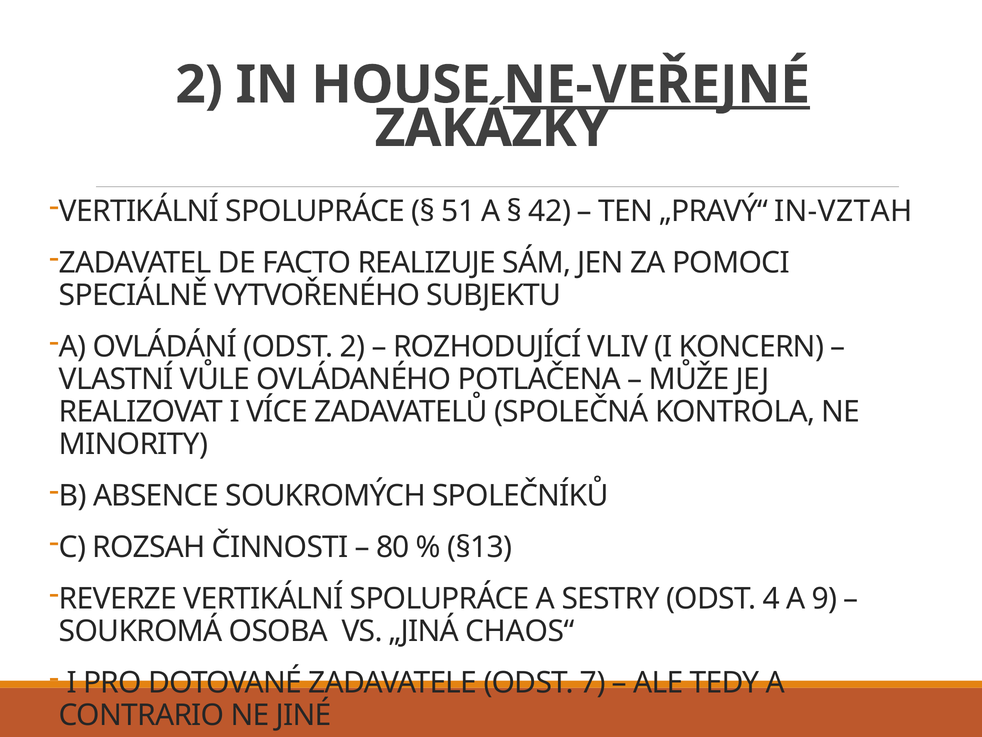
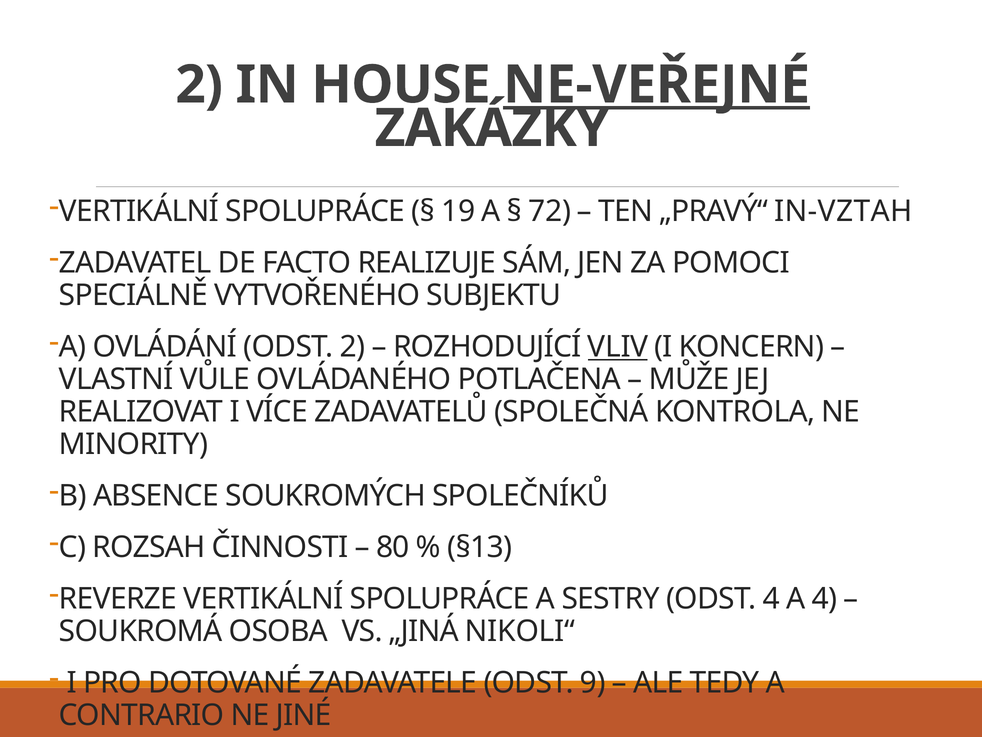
51: 51 -> 19 (458, 211)
42: 42 -> 72 (550, 211)
VLIV underline: none -> present (618, 347)
A 9: 9 -> 4 (825, 598)
CHAOS“: CHAOS“ -> NIKOLI“ (520, 631)
7: 7 -> 9 (593, 682)
